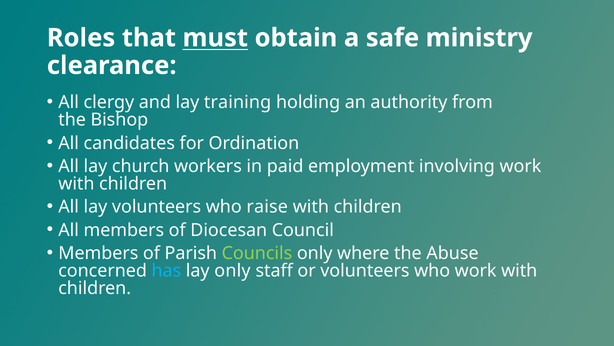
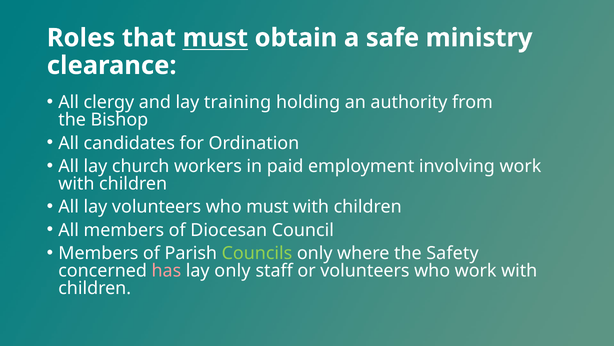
who raise: raise -> must (267, 207)
Abuse: Abuse -> Safety (452, 253)
has colour: light blue -> pink (166, 270)
